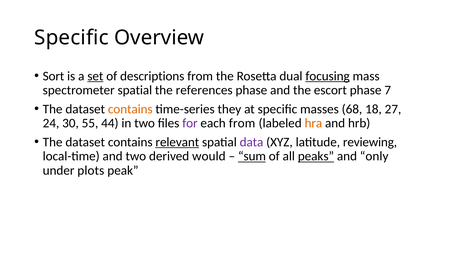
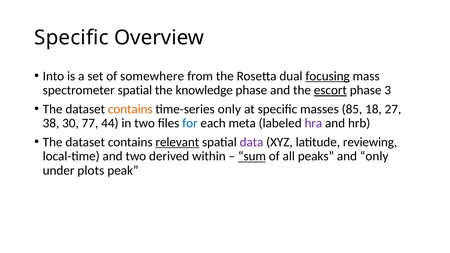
Sort: Sort -> Into (53, 76)
set underline: present -> none (95, 76)
descriptions: descriptions -> somewhere (152, 76)
references: references -> knowledge (204, 90)
escort underline: none -> present (330, 90)
7: 7 -> 3 (388, 90)
time-series they: they -> only (229, 109)
68: 68 -> 85 (352, 109)
24: 24 -> 38 (51, 123)
55: 55 -> 77 (90, 123)
for colour: purple -> blue (190, 123)
each from: from -> meta (242, 123)
hra colour: orange -> purple (313, 123)
would: would -> within (209, 156)
peaks underline: present -> none (316, 156)
